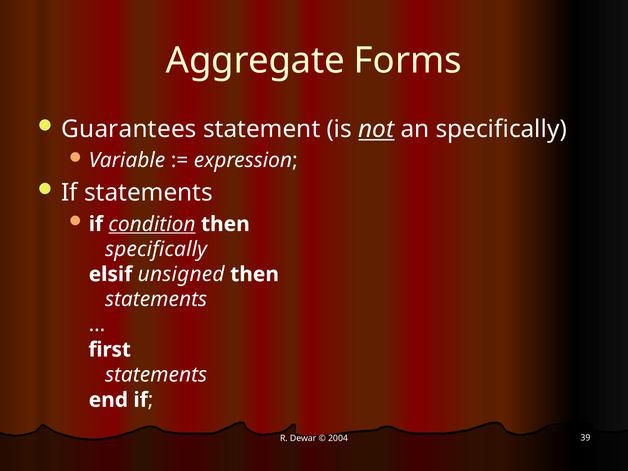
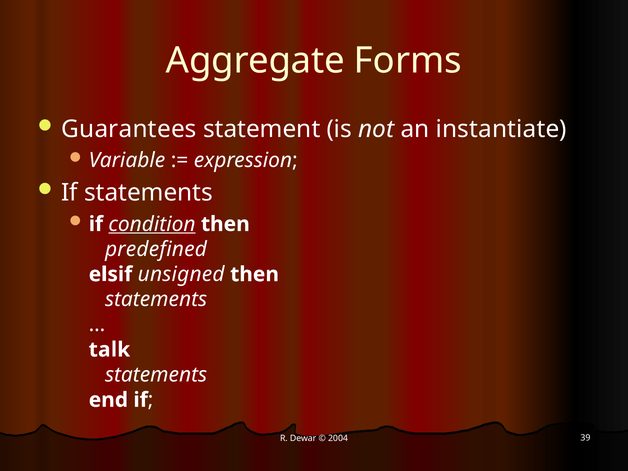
not underline: present -> none (376, 129)
an specifically: specifically -> instantiate (501, 129)
specifically: specifically -> predefined (156, 249)
first: first -> talk (109, 350)
